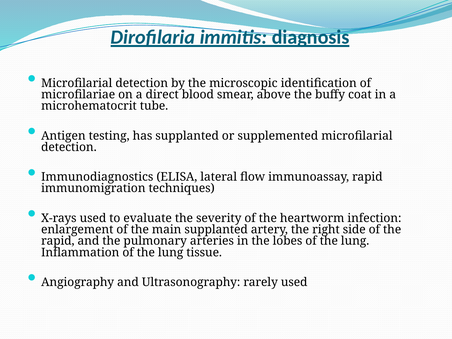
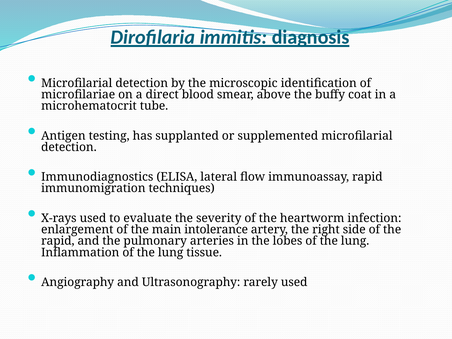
main supplanted: supplanted -> intolerance (216, 230)
